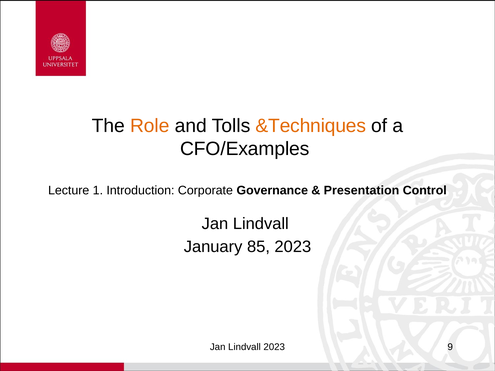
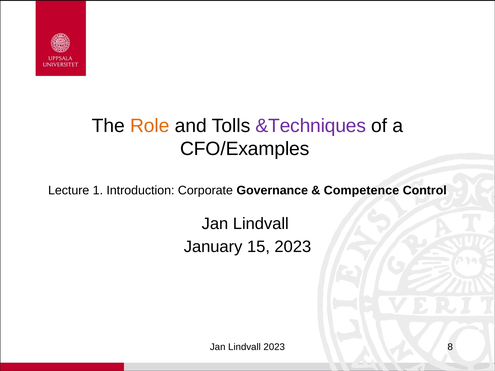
&Techniques colour: orange -> purple (311, 126)
Presentation: Presentation -> Competence (361, 191)
85: 85 -> 15 (258, 247)
9: 9 -> 8 (450, 347)
